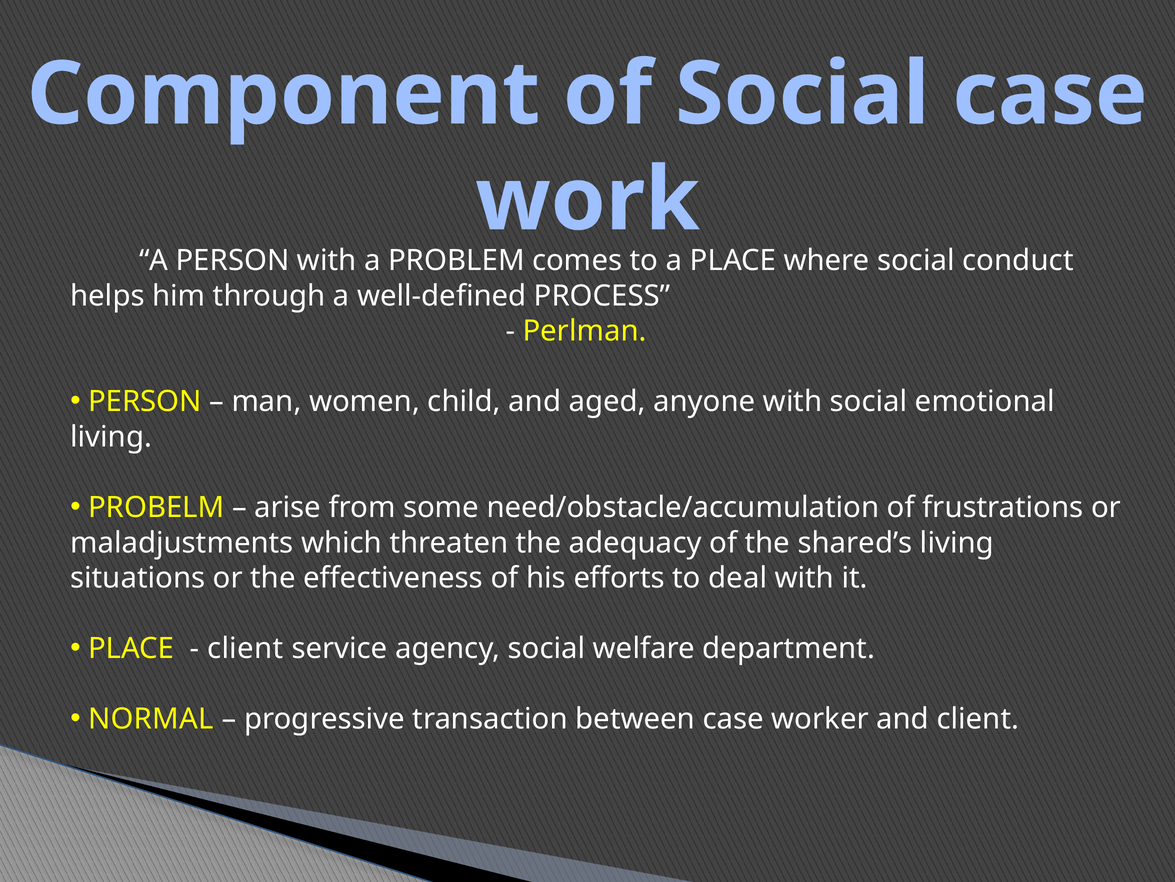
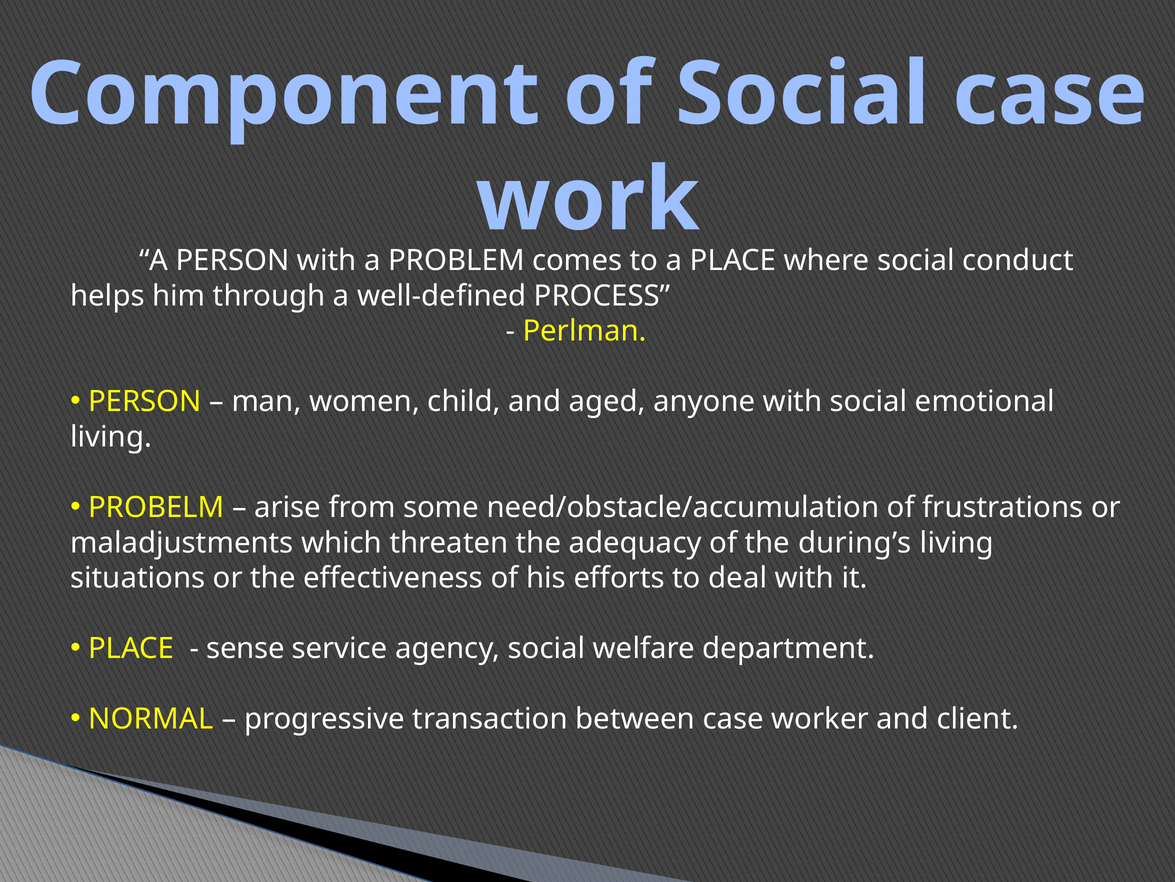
shared’s: shared’s -> during’s (855, 542)
client: client -> sense (245, 648)
